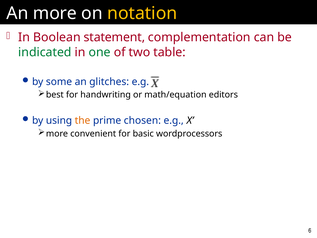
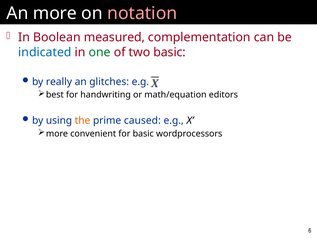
notation colour: yellow -> pink (142, 13)
statement: statement -> measured (114, 37)
indicated colour: green -> blue (45, 52)
two table: table -> basic (170, 52)
some: some -> really (59, 82)
chosen: chosen -> caused (142, 120)
